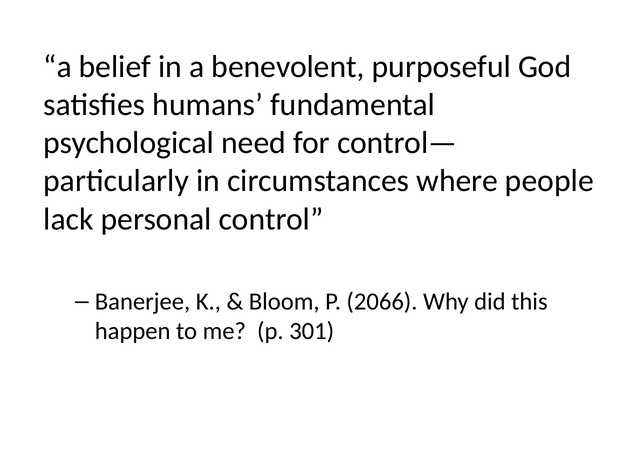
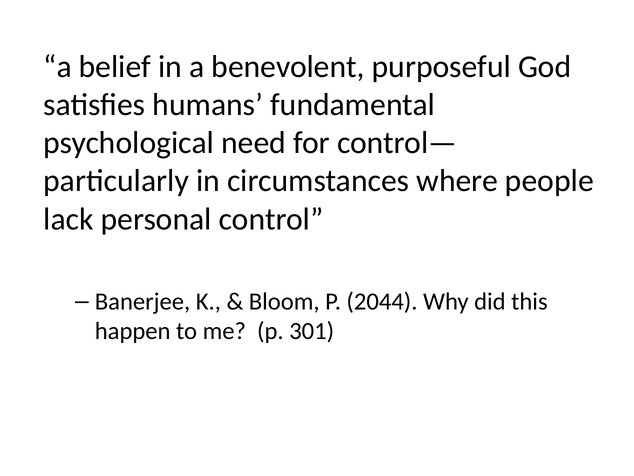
2066: 2066 -> 2044 (382, 301)
